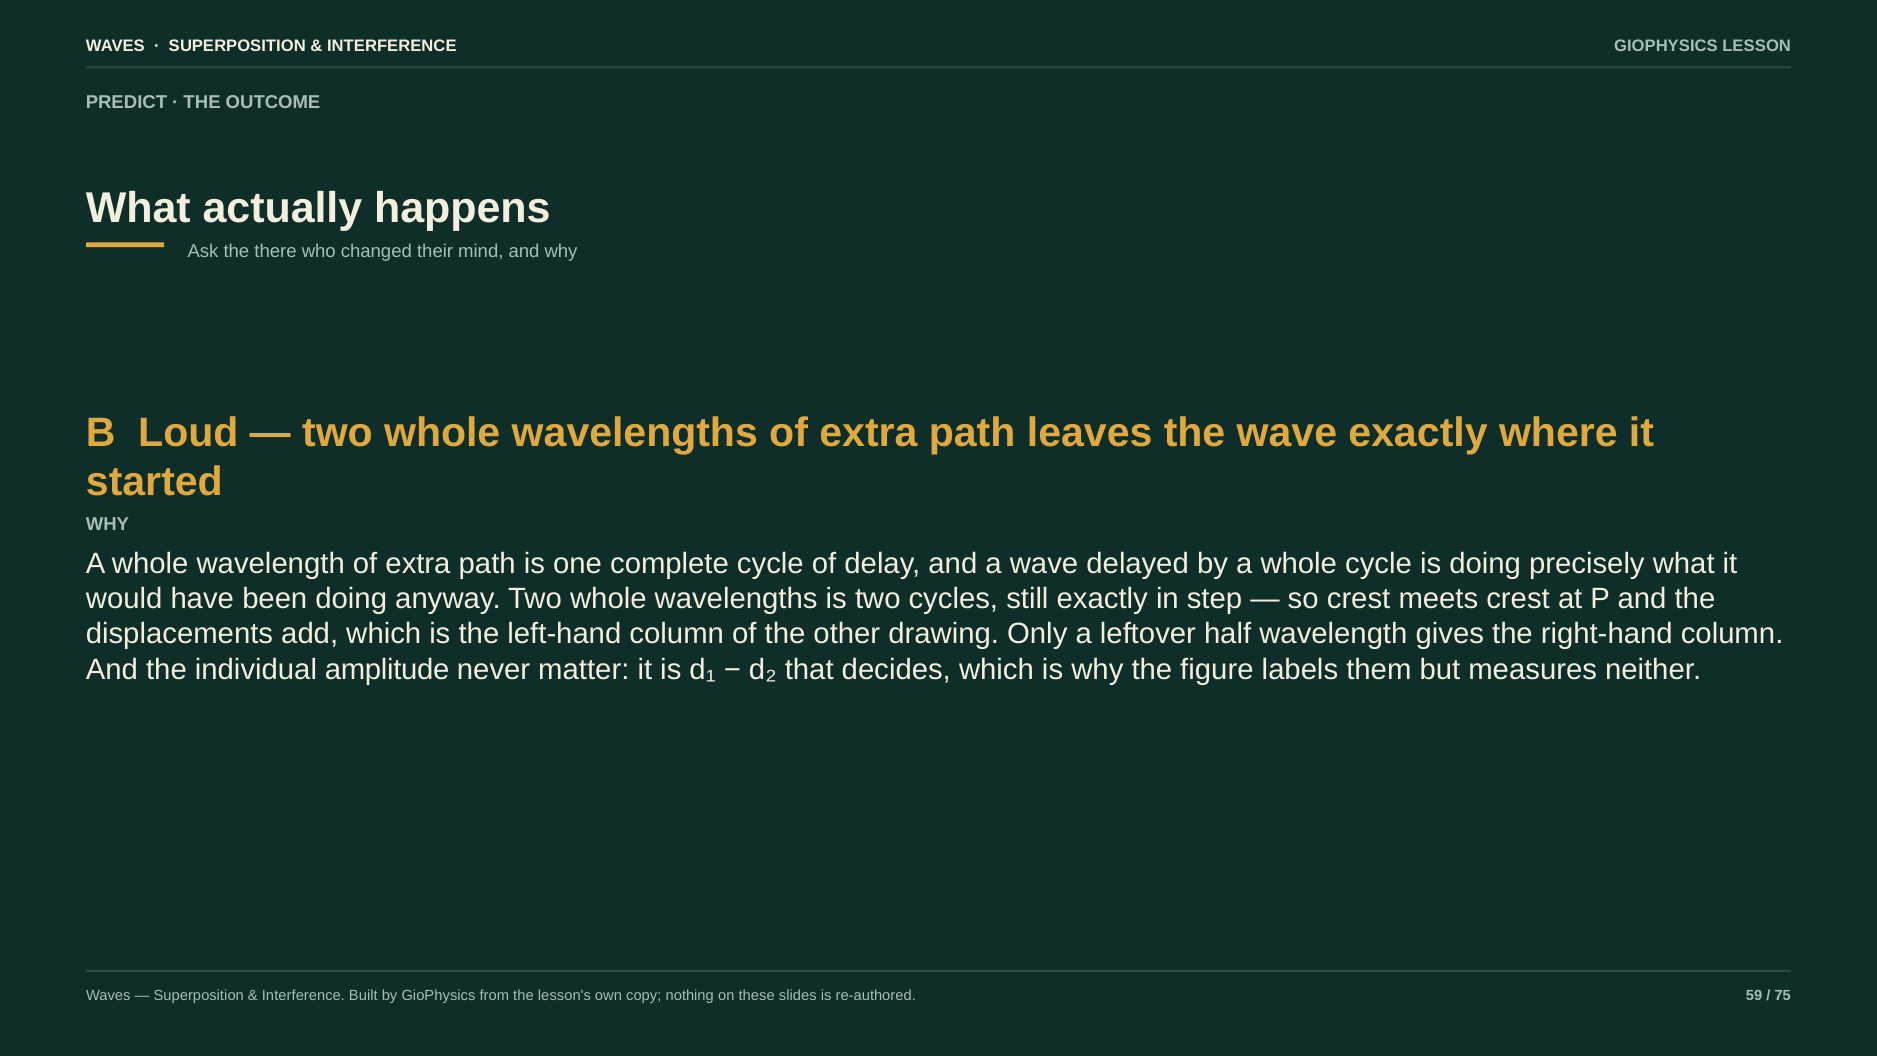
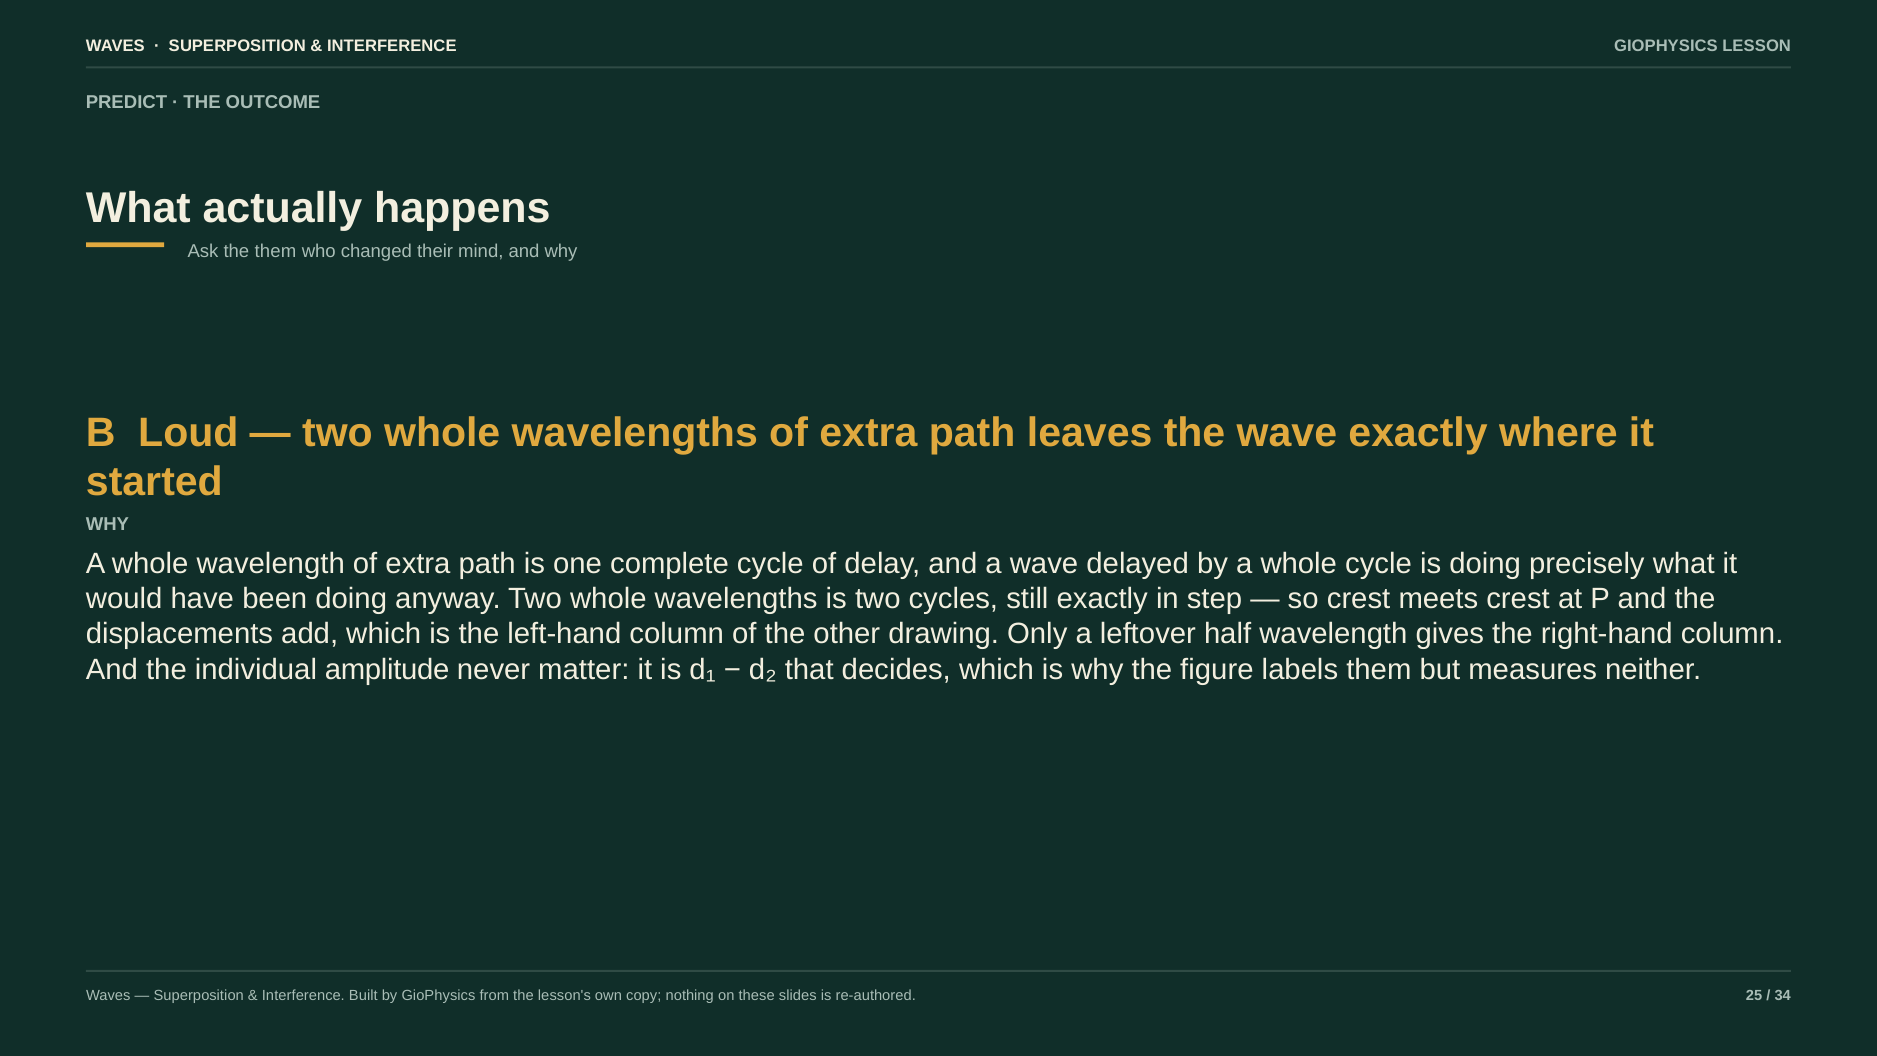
the there: there -> them (275, 251)
59: 59 -> 25 (1754, 995)
75: 75 -> 34 (1783, 995)
